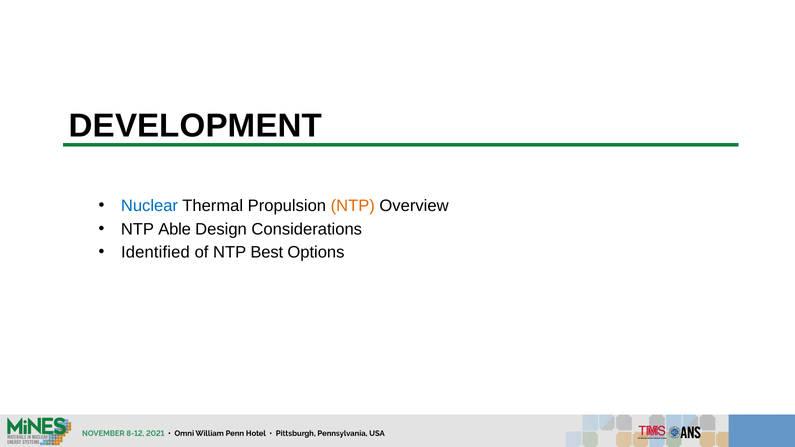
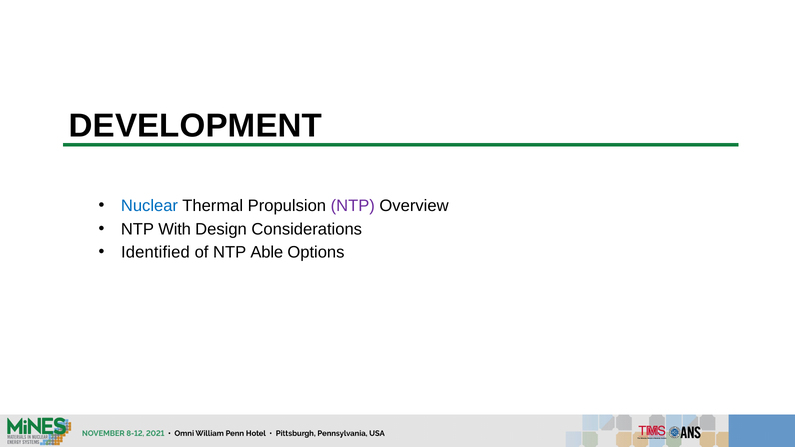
NTP colour: orange -> purple (353, 206)
Able: Able -> With (175, 229)
Best: Best -> Able (267, 252)
